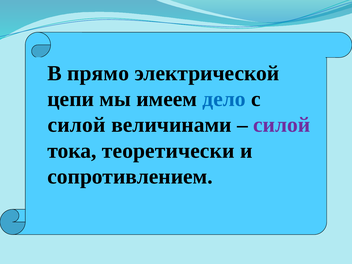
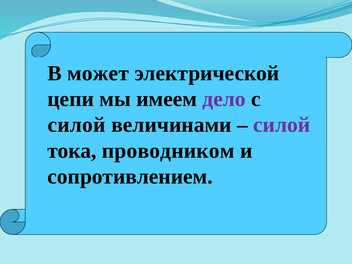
прямо: прямо -> может (98, 73)
дело colour: blue -> purple (224, 99)
теоретически: теоретически -> проводником (168, 151)
